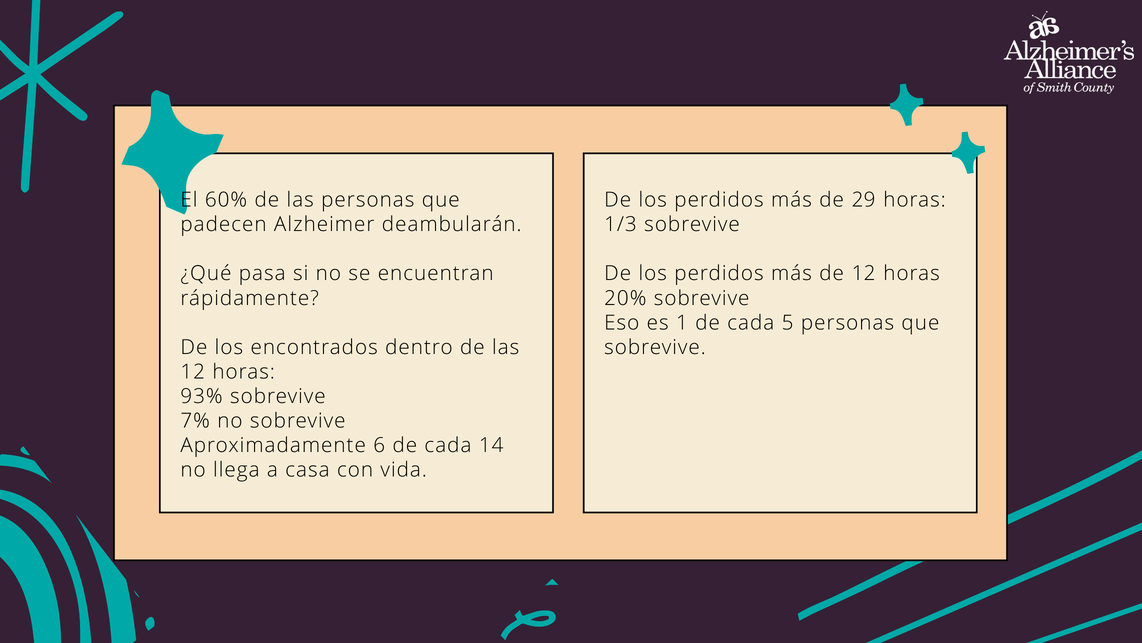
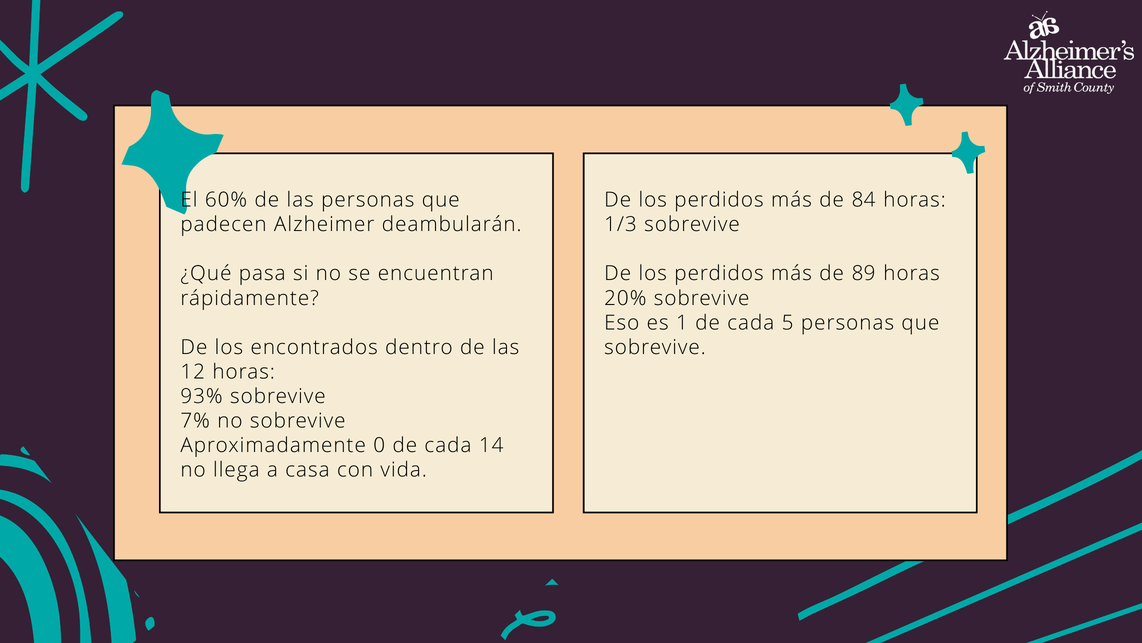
29: 29 -> 84 (864, 200)
de 12: 12 -> 89 (864, 273)
6: 6 -> 0 (379, 445)
